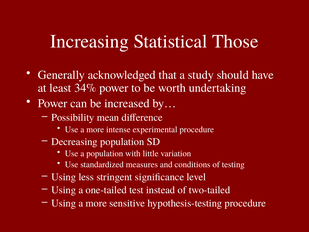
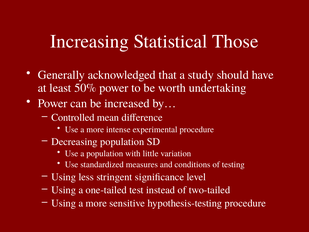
34%: 34% -> 50% (85, 88)
Possibility: Possibility -> Controlled (73, 117)
